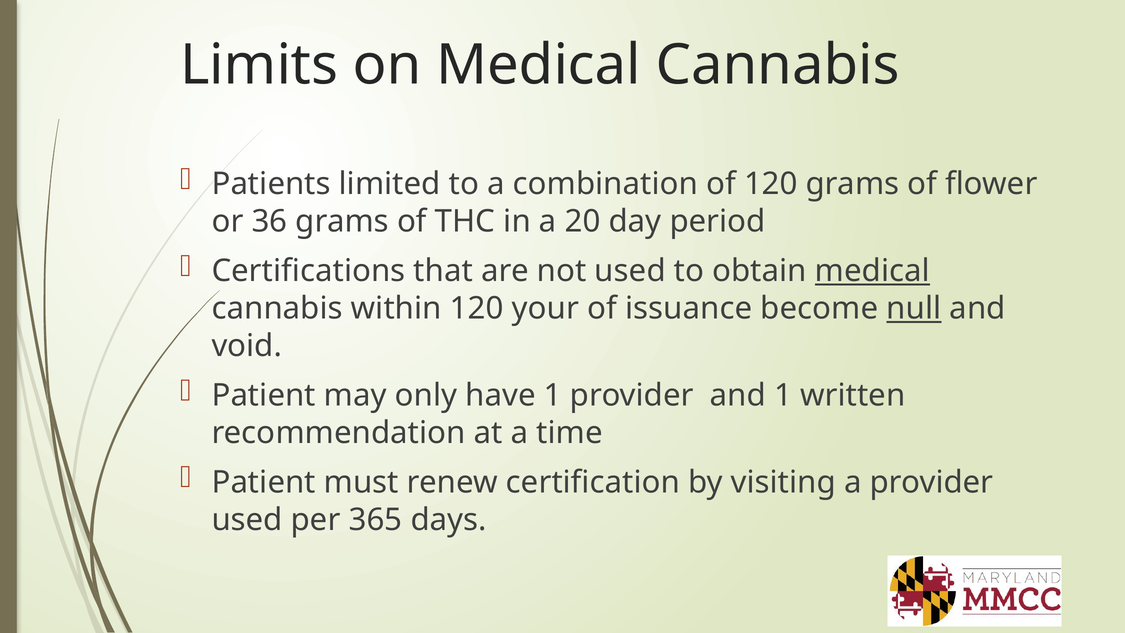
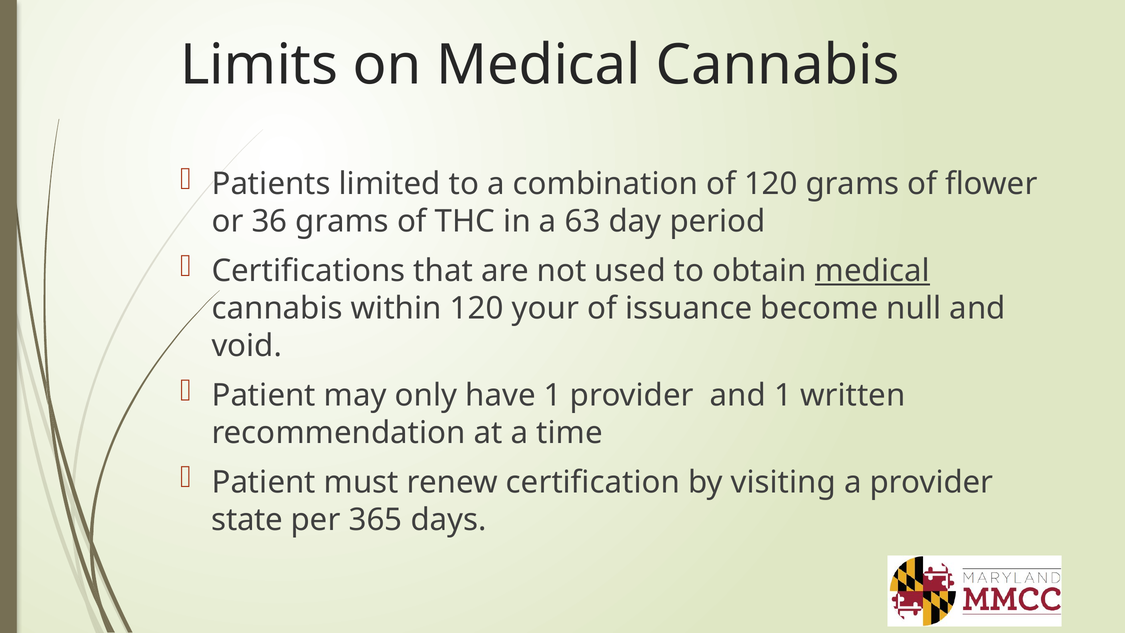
20: 20 -> 63 (582, 222)
null underline: present -> none (914, 308)
used: used -> state (247, 520)
